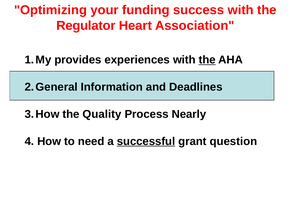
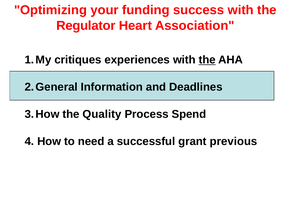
provides: provides -> critiques (78, 60)
Nearly: Nearly -> Spend (189, 114)
successful underline: present -> none (146, 141)
question: question -> previous (233, 141)
